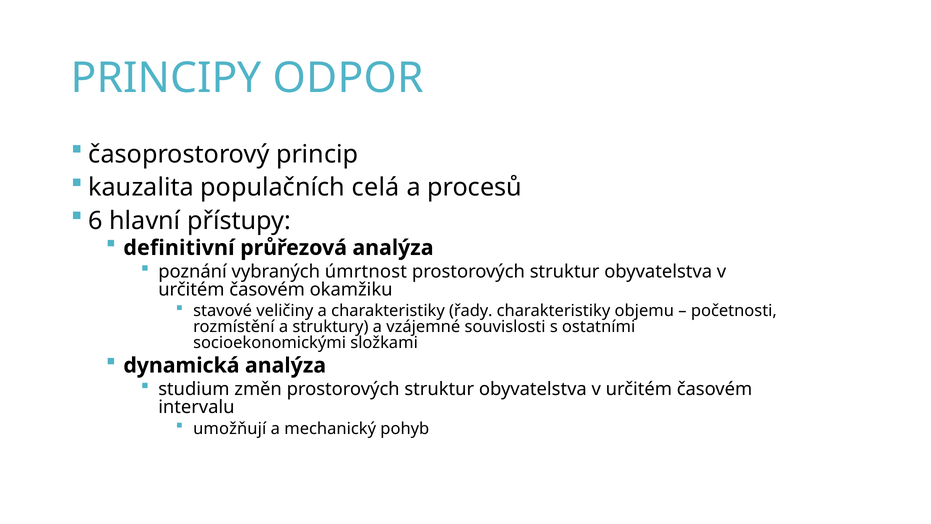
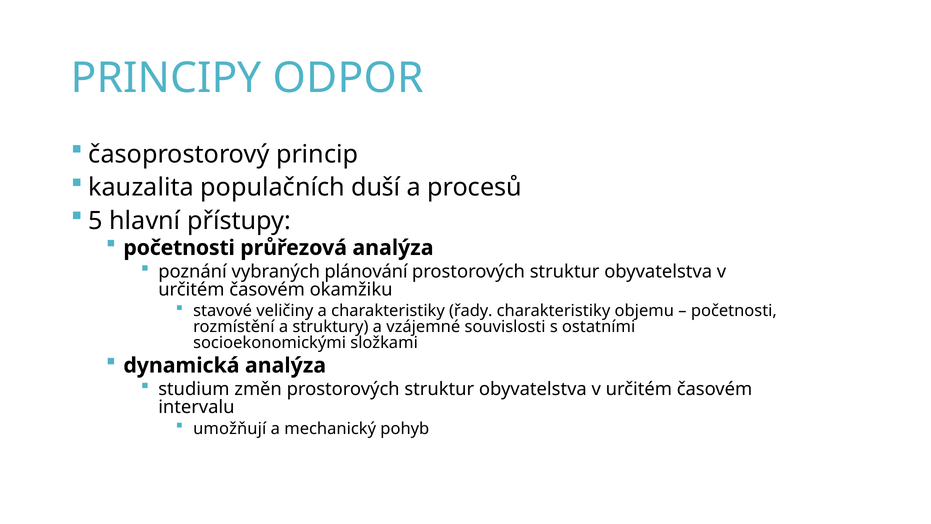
celá: celá -> duší (376, 187)
6: 6 -> 5 (96, 221)
definitivní: definitivní -> početnosti (179, 248)
úmrtnost: úmrtnost -> plánování (366, 271)
